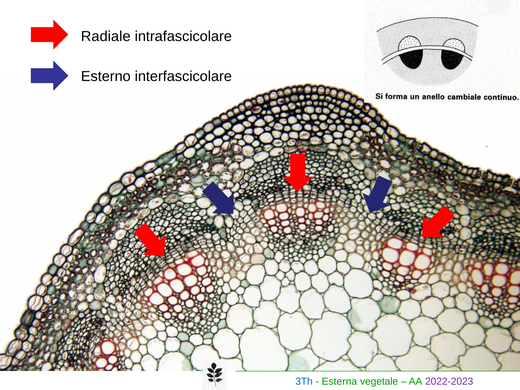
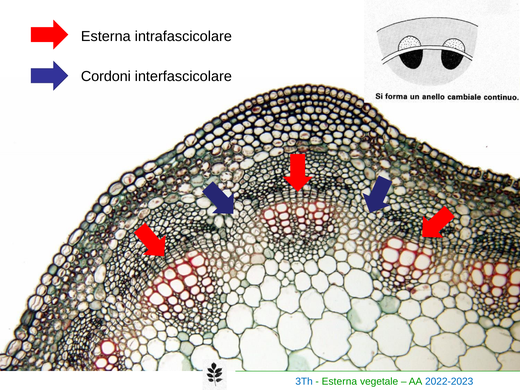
Radiale: Radiale -> Esterna (106, 36)
Esterno: Esterno -> Cordoni (106, 76)
2022-2023 colour: purple -> blue (449, 381)
